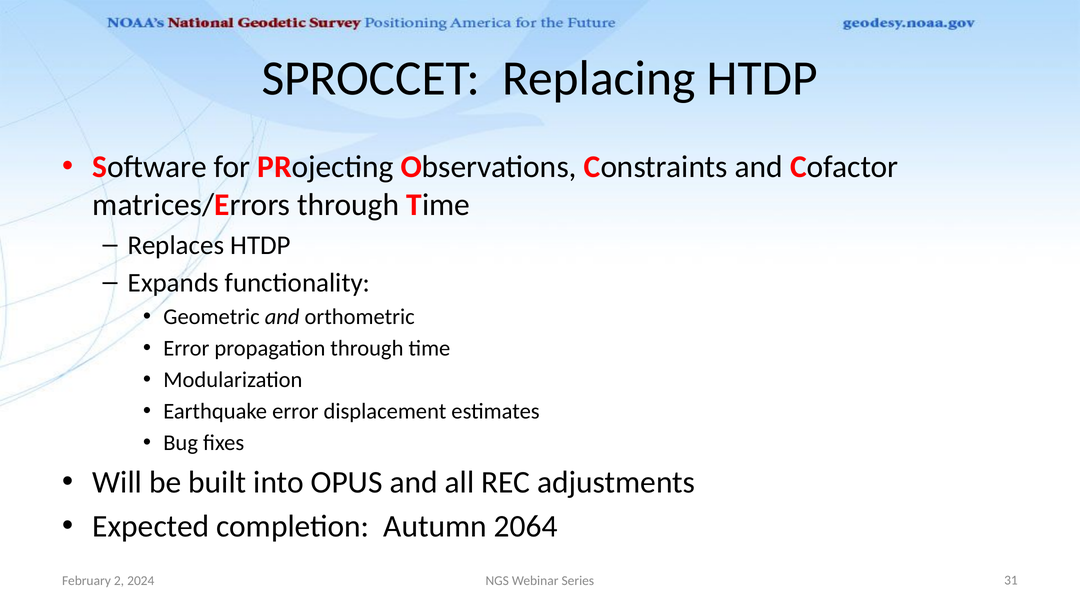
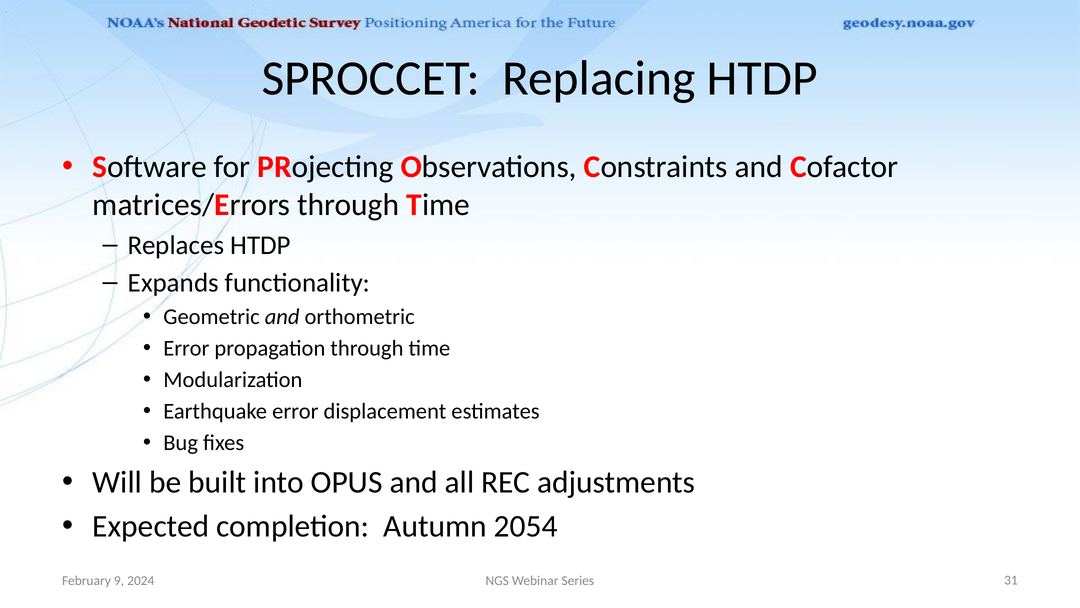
2064: 2064 -> 2054 (526, 526)
2: 2 -> 9 (119, 580)
